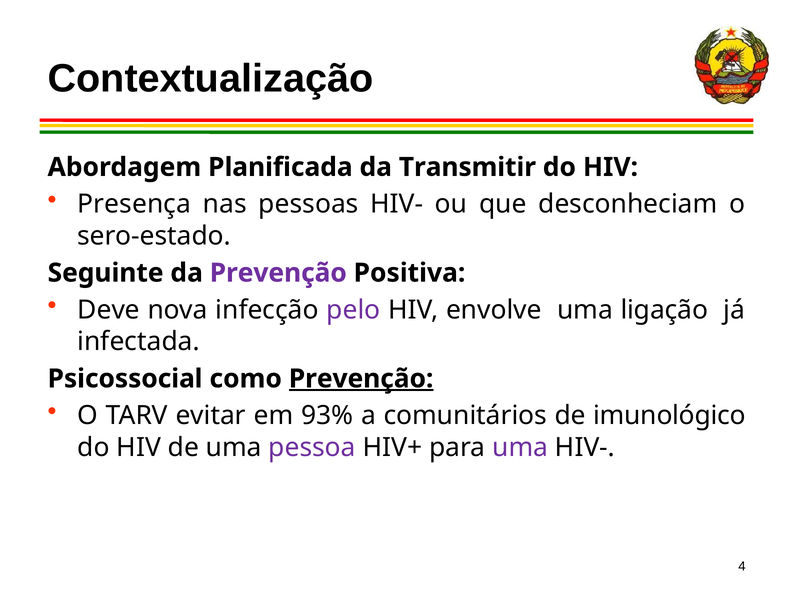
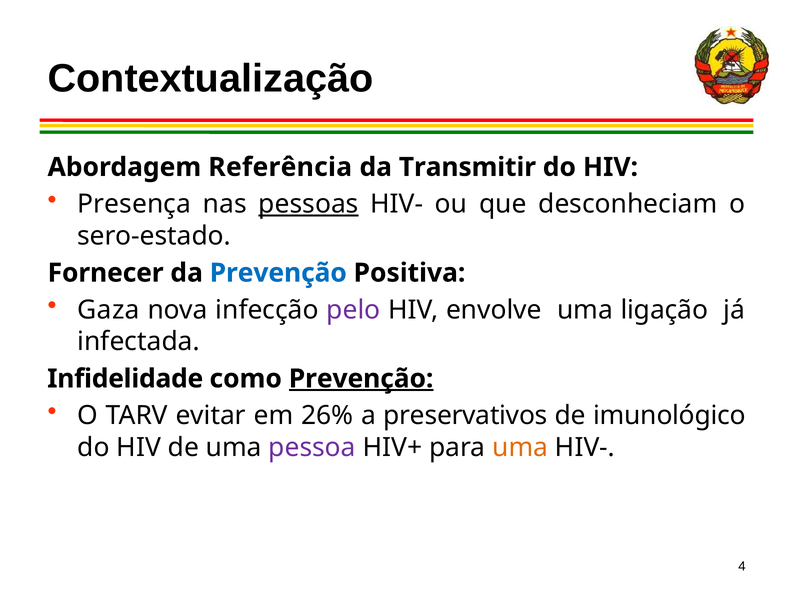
Planificada: Planificada -> Referência (280, 167)
pessoas underline: none -> present (308, 204)
Seguinte: Seguinte -> Fornecer (106, 273)
Prevenção colour: purple -> blue (278, 273)
Deve: Deve -> Gaza (108, 310)
Psicossocial: Psicossocial -> Infidelidade (125, 379)
93%: 93% -> 26% (327, 415)
comunitários: comunitários -> preservativos (465, 415)
uma colour: purple -> orange (520, 447)
